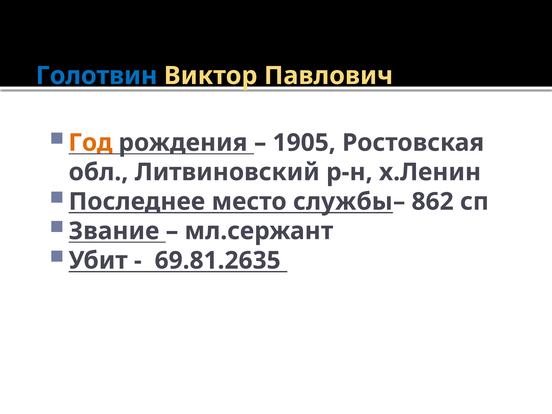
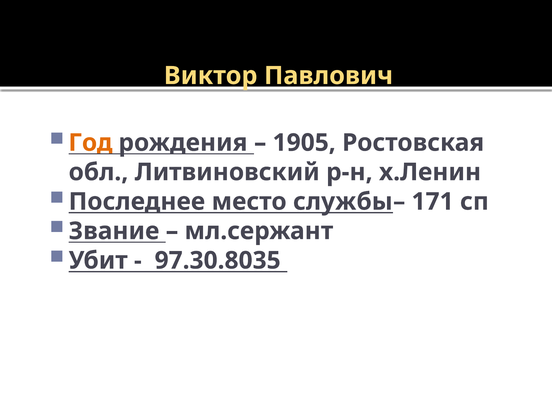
Голотвин colour: blue -> black (97, 76)
862: 862 -> 171 (433, 202)
69.81.2635: 69.81.2635 -> 97.30.8035 (218, 260)
